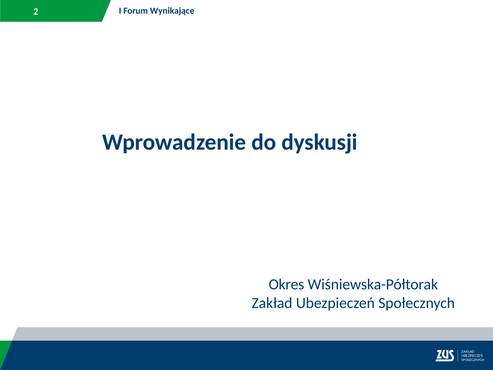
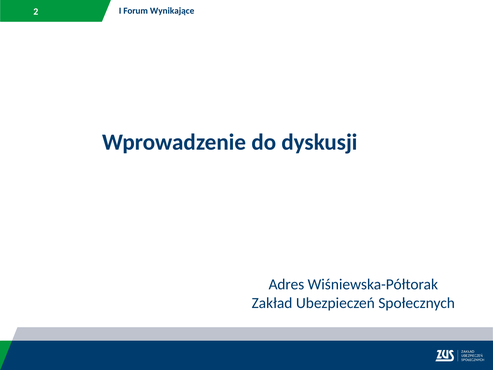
Okres: Okres -> Adres (286, 284)
